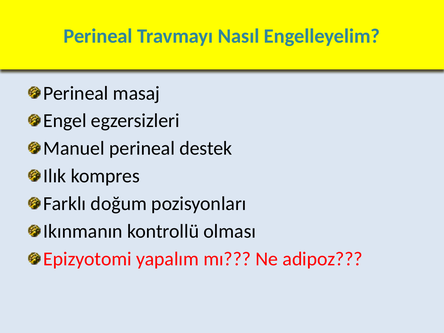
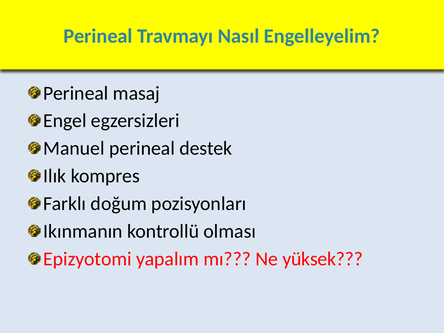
adipoz: adipoz -> yüksek (323, 259)
